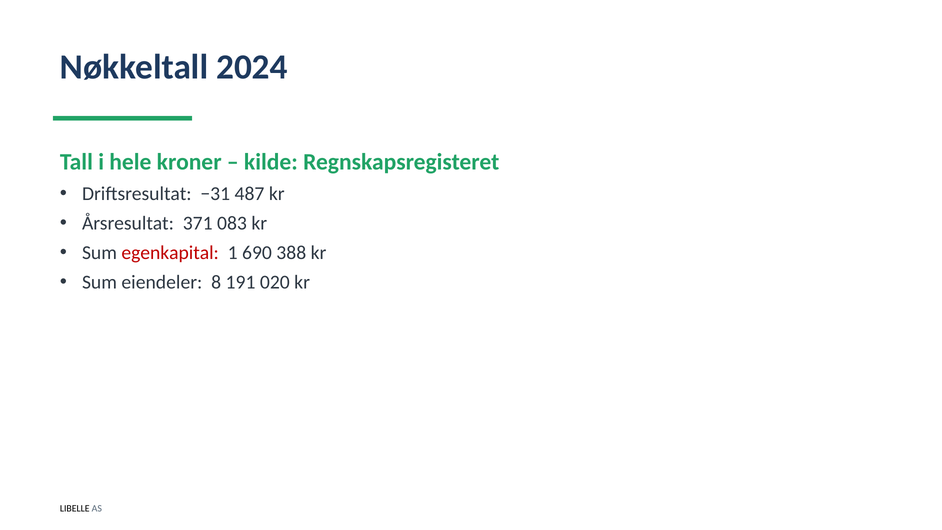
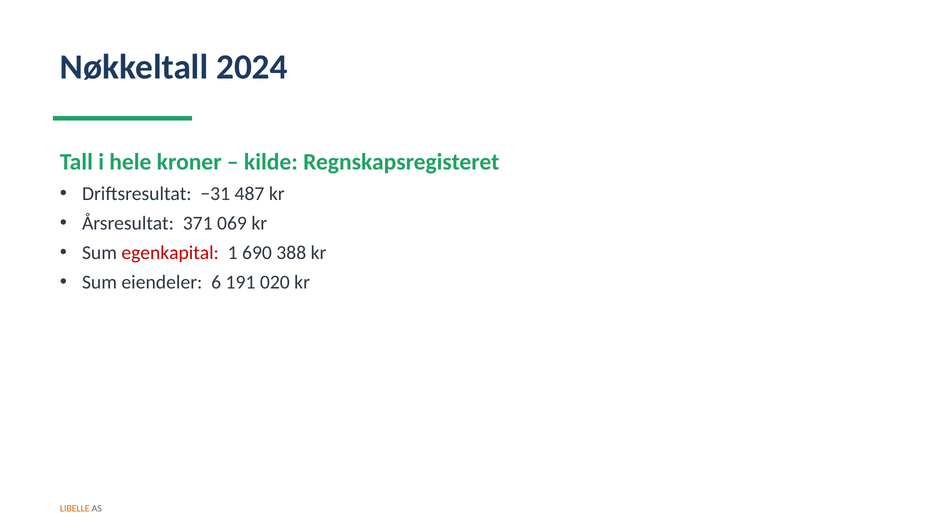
083: 083 -> 069 (232, 223)
8: 8 -> 6 (216, 282)
LIBELLE colour: black -> orange (75, 508)
